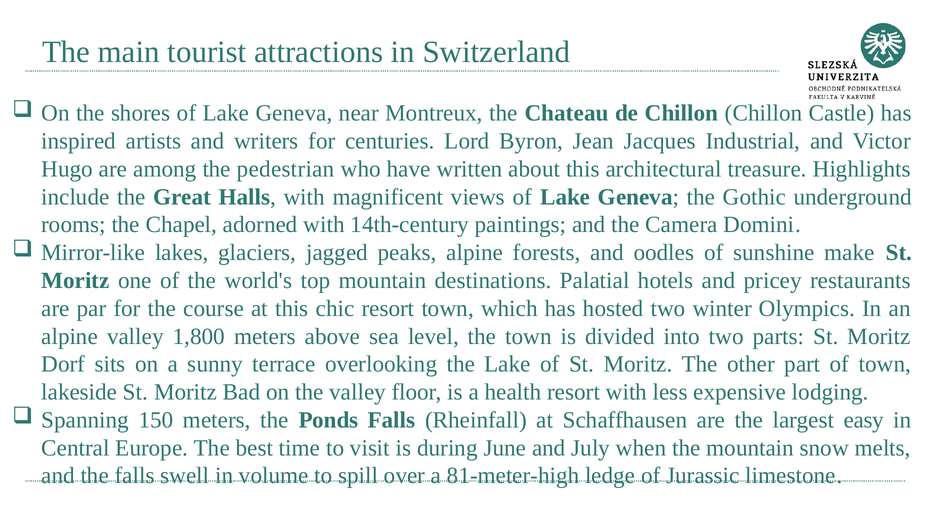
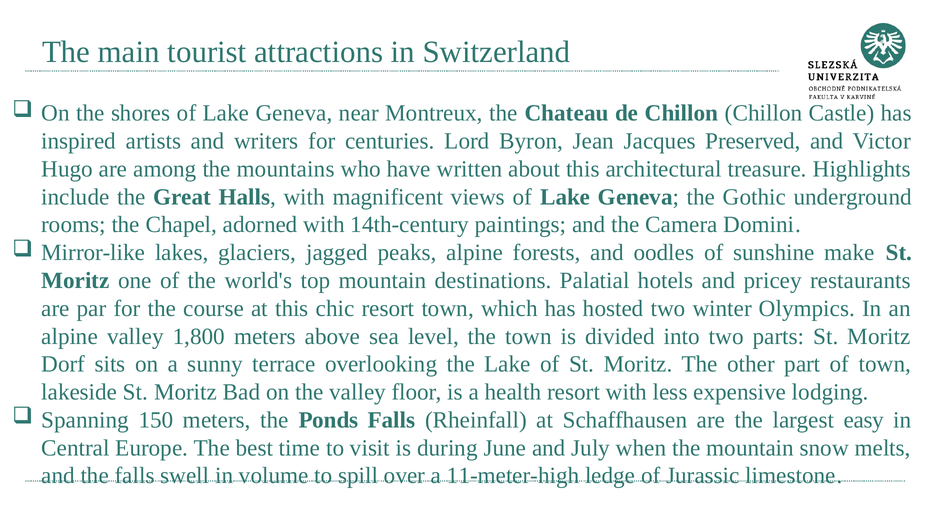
Industrial: Industrial -> Preserved (753, 141)
pedestrian: pedestrian -> mountains (286, 169)
81-meter-high: 81-meter-high -> 11-meter-high (513, 475)
